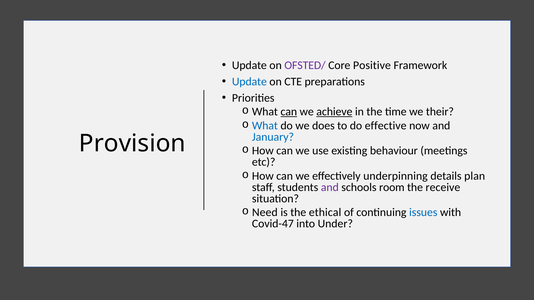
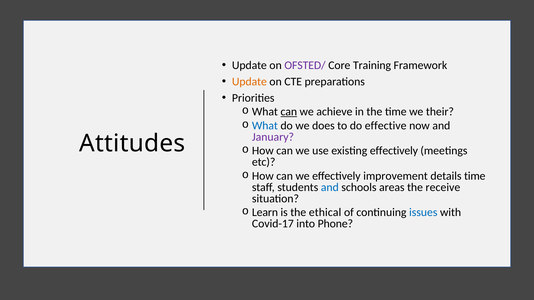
Positive: Positive -> Training (372, 65)
Update colour: blue -> orange (249, 82)
achieve underline: present -> none (334, 112)
January colour: blue -> purple (273, 137)
Provision: Provision -> Attitudes (132, 144)
existing behaviour: behaviour -> effectively (394, 151)
underpinning: underpinning -> improvement (396, 176)
details plan: plan -> time (475, 176)
and colour: purple -> blue (330, 188)
room: room -> areas (392, 188)
Need: Need -> Learn (265, 213)
Covid-47: Covid-47 -> Covid-17 (273, 224)
Under: Under -> Phone (335, 224)
